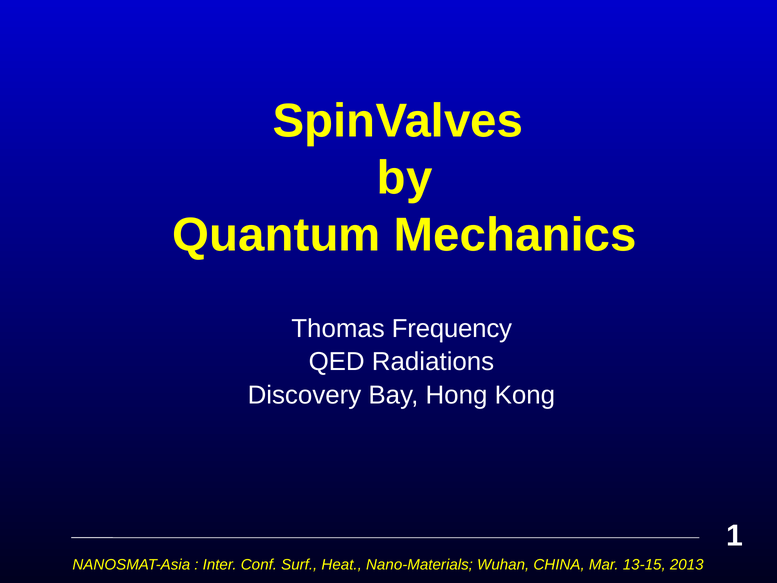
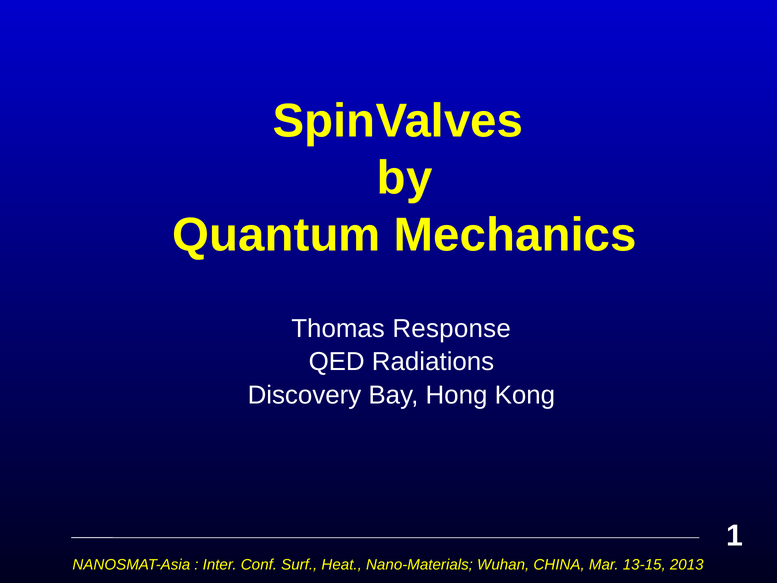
Frequency: Frequency -> Response (452, 329)
